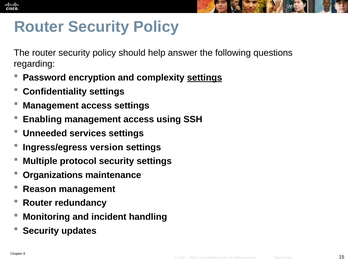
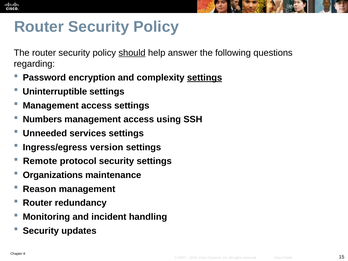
should underline: none -> present (132, 53)
Confidentiality: Confidentiality -> Uninterruptible (55, 92)
Enabling: Enabling -> Numbers (42, 119)
Multiple: Multiple -> Remote (40, 161)
